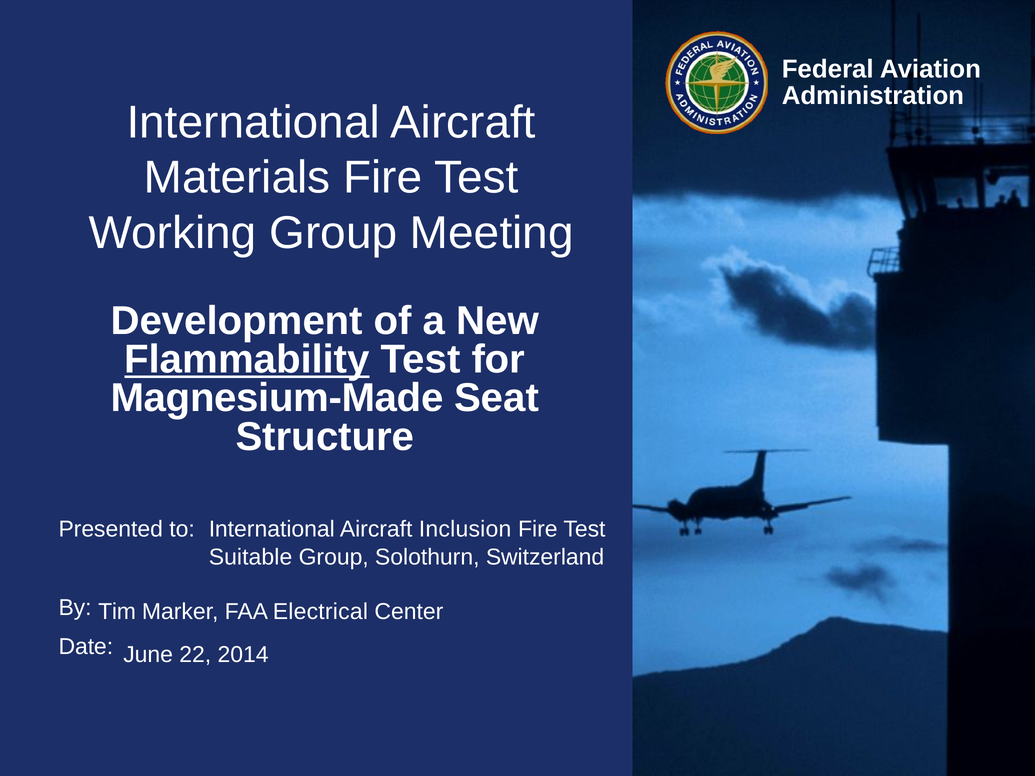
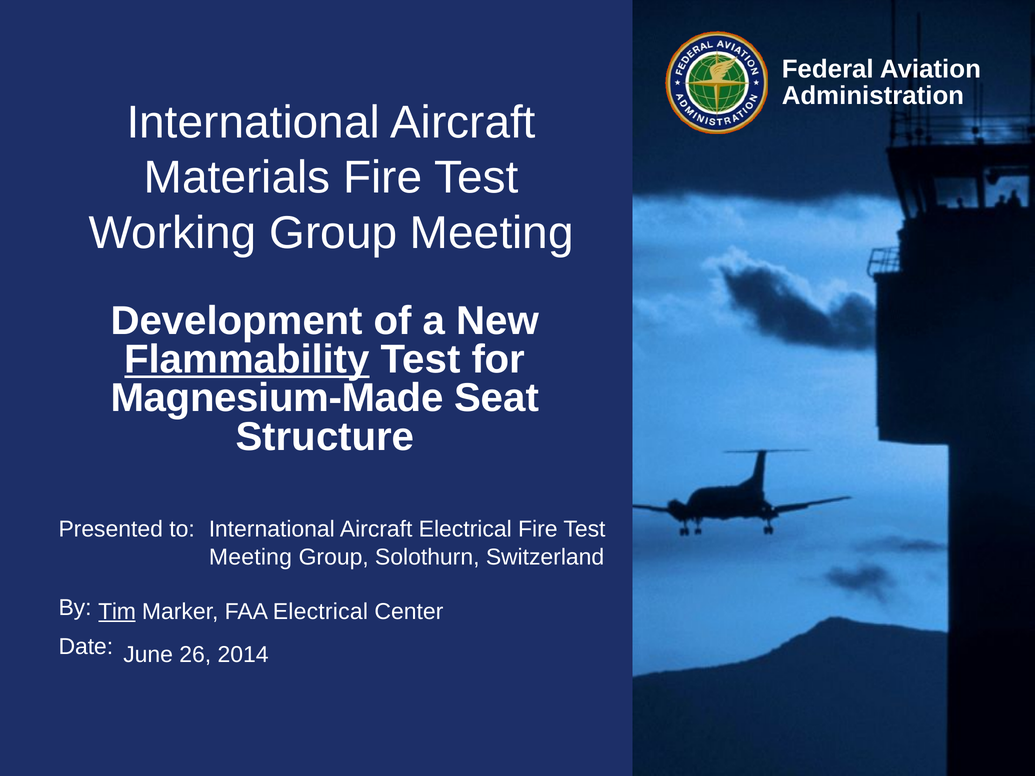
Aircraft Inclusion: Inclusion -> Electrical (465, 530)
Suitable: Suitable -> Meeting (250, 557)
Tim underline: none -> present (117, 612)
22: 22 -> 26 (195, 655)
